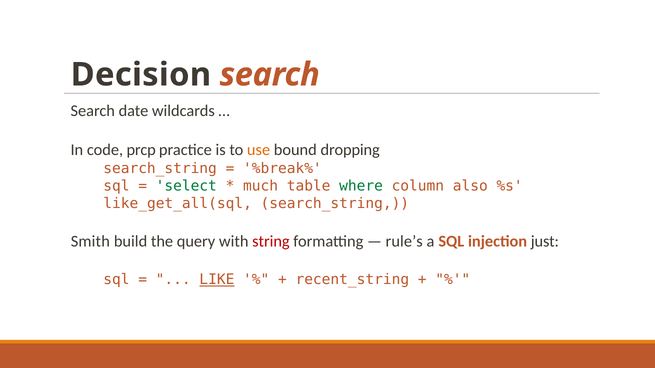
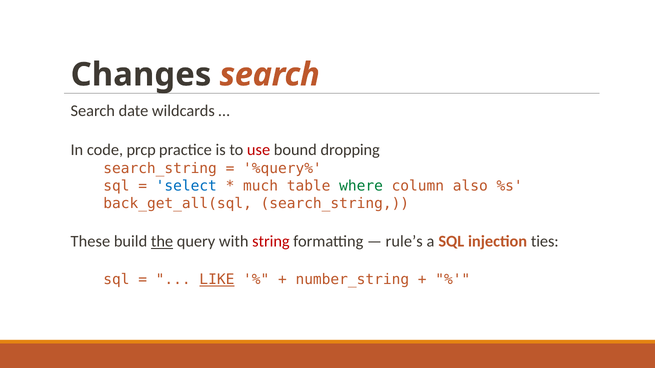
Decision: Decision -> Changes (141, 75)
use colour: orange -> red (259, 150)
%break%: %break% -> %query% (282, 169)
select colour: green -> blue (186, 186)
like_get_all(sql: like_get_all(sql -> back_get_all(sql (178, 204)
Smith: Smith -> These (90, 242)
the underline: none -> present (162, 242)
just: just -> ties (545, 242)
recent_string: recent_string -> number_string (352, 280)
